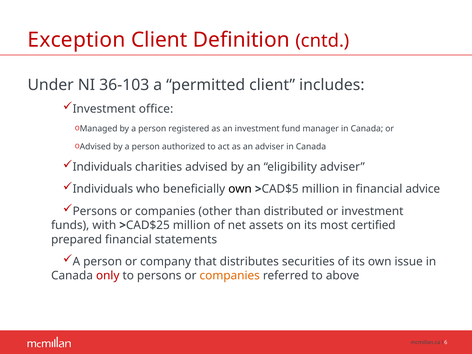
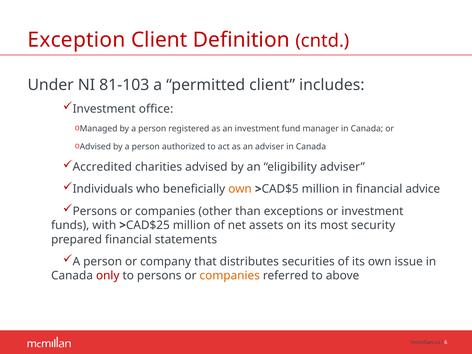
36-103: 36-103 -> 81-103 (124, 85)
Individuals: Individuals -> Accredited (102, 167)
own colour: black -> orange (240, 189)
distributed: distributed -> exceptions (294, 211)
certified: certified -> security (373, 225)
